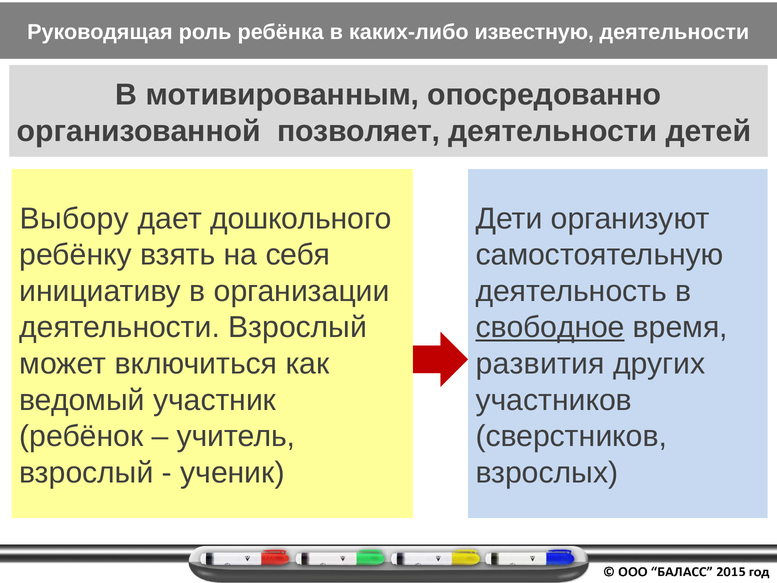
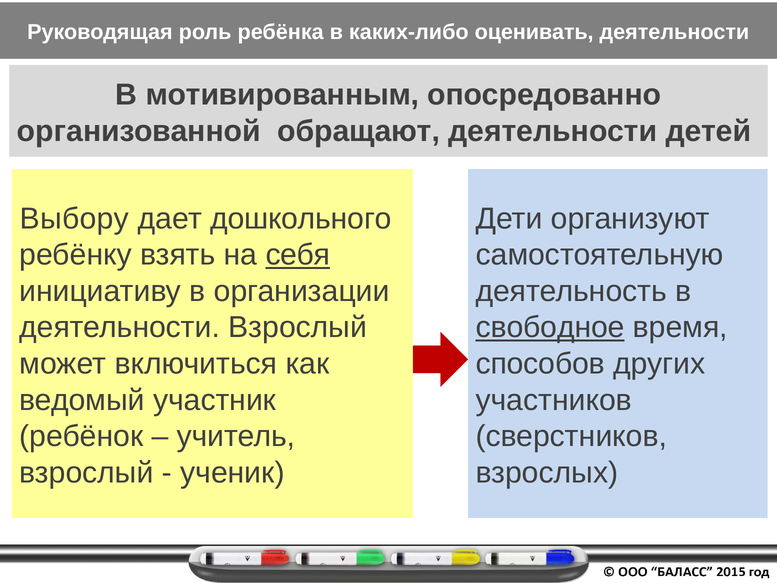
известную: известную -> оценивать (534, 32)
позволяет: позволяет -> обращают (359, 131)
себя underline: none -> present (298, 255)
развития: развития -> способов (540, 364)
